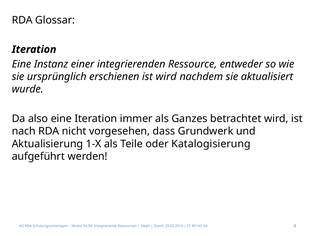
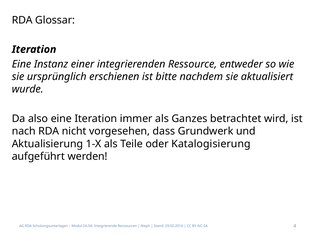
ist wird: wird -> bitte (166, 77)
